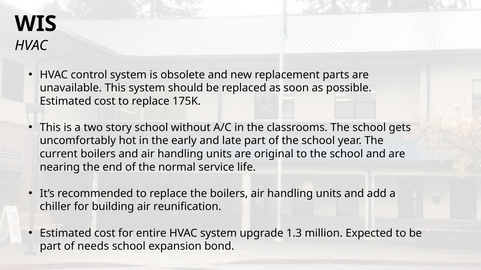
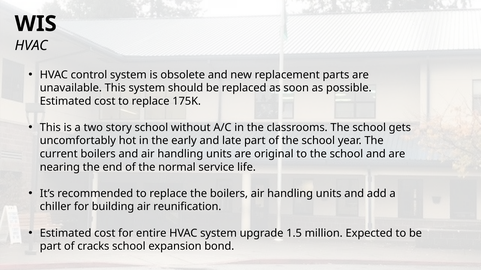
1.3: 1.3 -> 1.5 (294, 234)
needs: needs -> cracks (93, 247)
